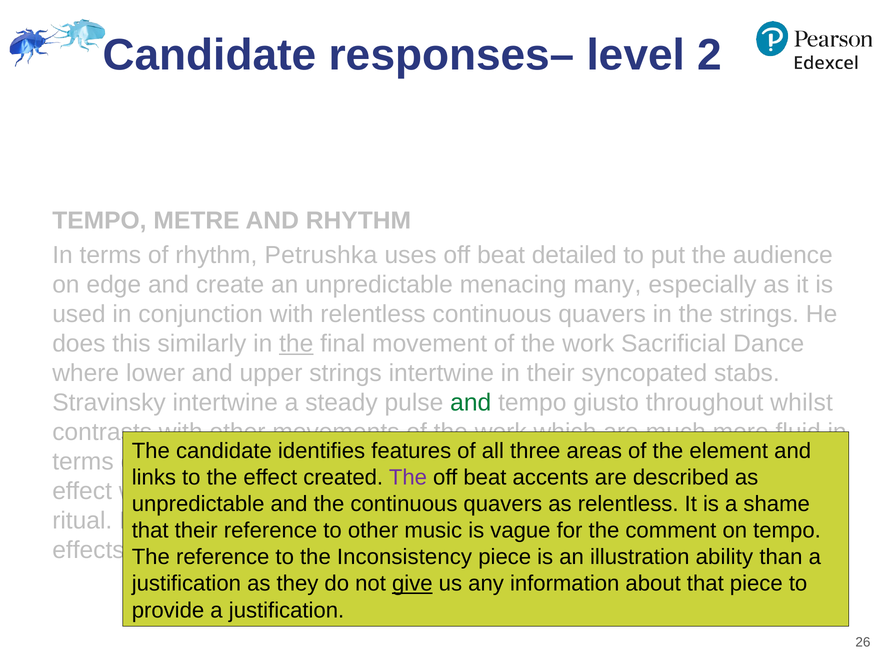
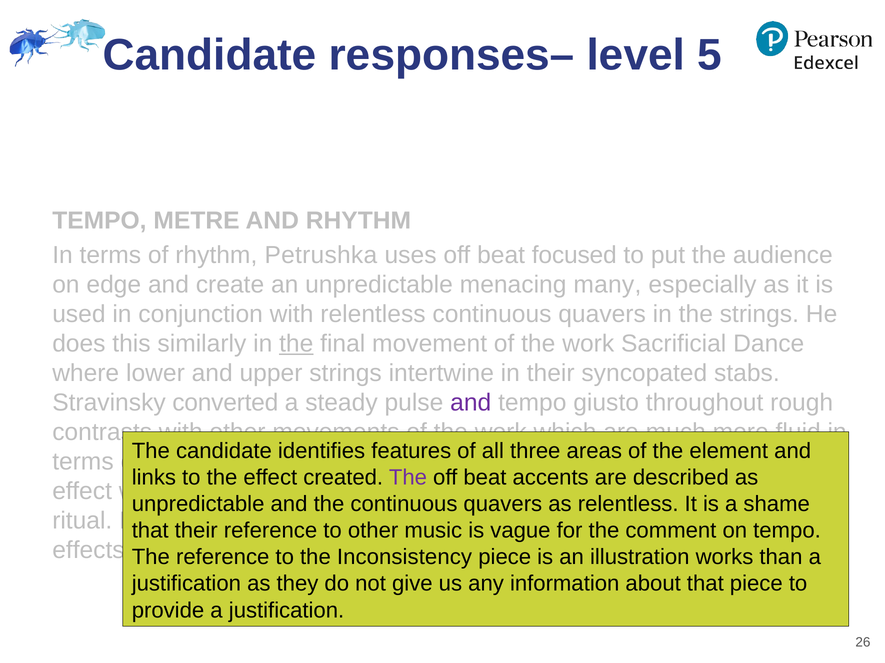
2: 2 -> 5 (710, 55)
detailed: detailed -> focused (574, 255)
Stravinsky intertwine: intertwine -> converted (225, 403)
and colour: green -> purple (471, 403)
whilst: whilst -> rough (802, 403)
ability: ability -> works (724, 558)
give underline: present -> none (412, 584)
